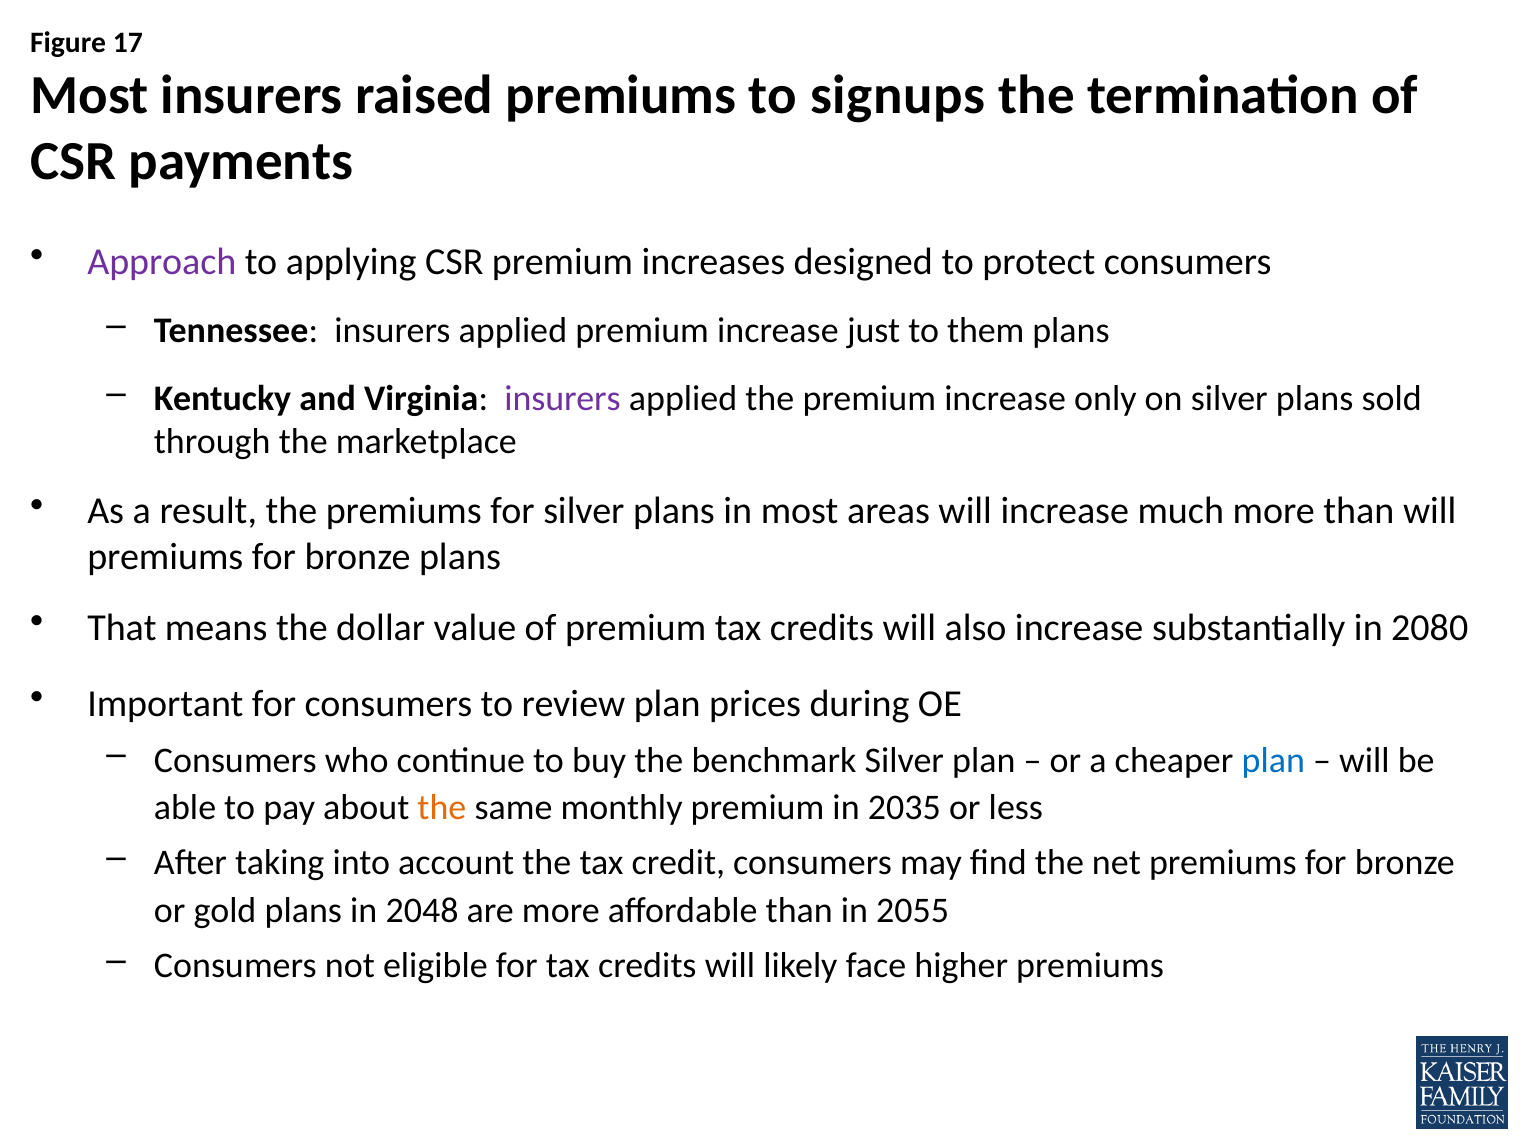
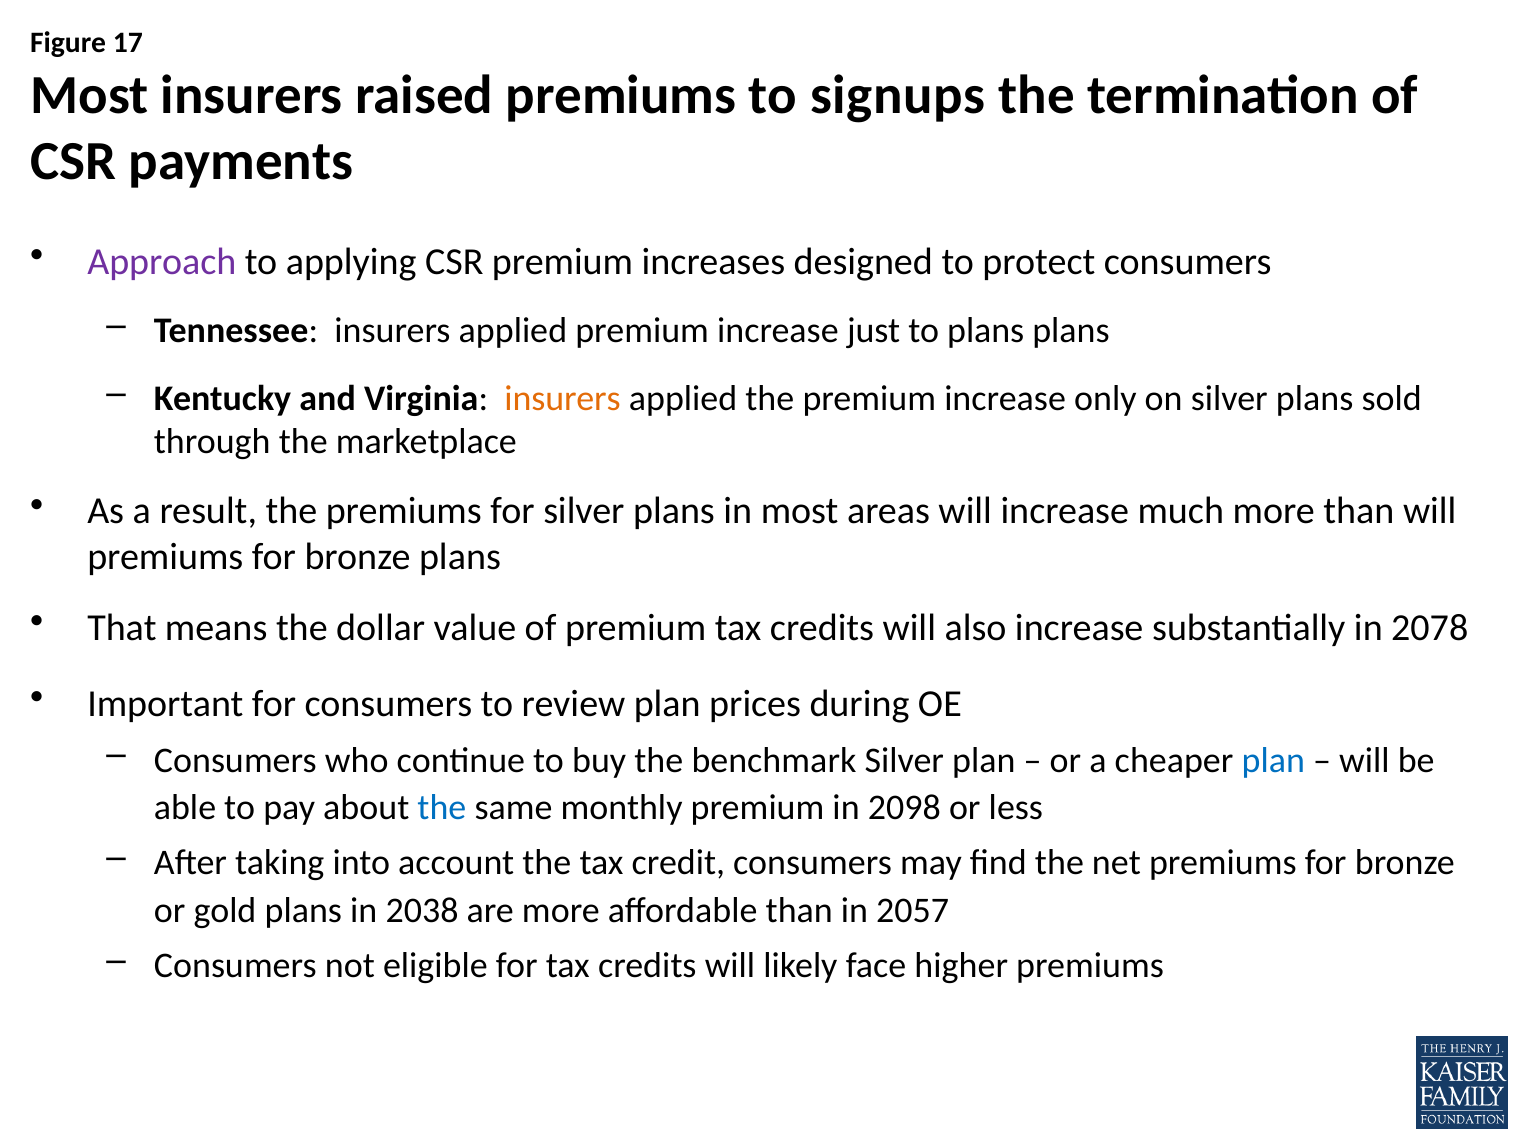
to them: them -> plans (986, 330)
insurers colour: purple -> orange (563, 398)
2080: 2080 -> 2078 (1430, 628)
the colour: orange -> blue (442, 807)
2035: 2035 -> 2098 (904, 807)
2048: 2048 -> 2038 (422, 910)
2055: 2055 -> 2057 (913, 910)
